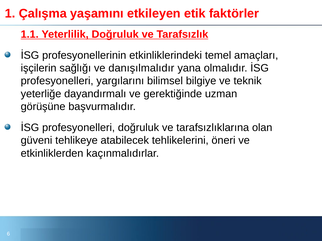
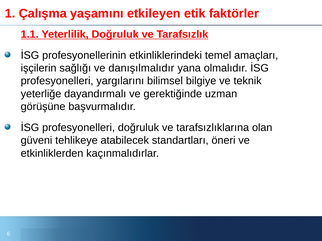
tehlikelerini: tehlikelerini -> standartları (180, 141)
